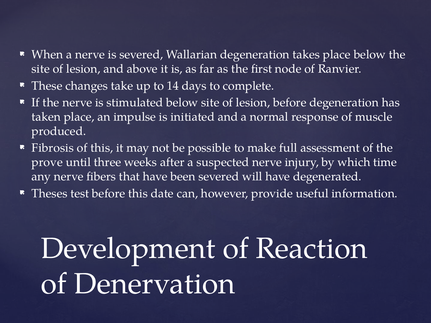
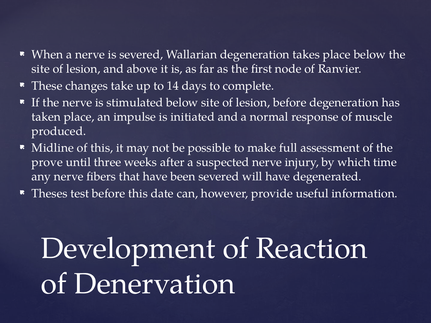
Fibrosis: Fibrosis -> Midline (53, 148)
